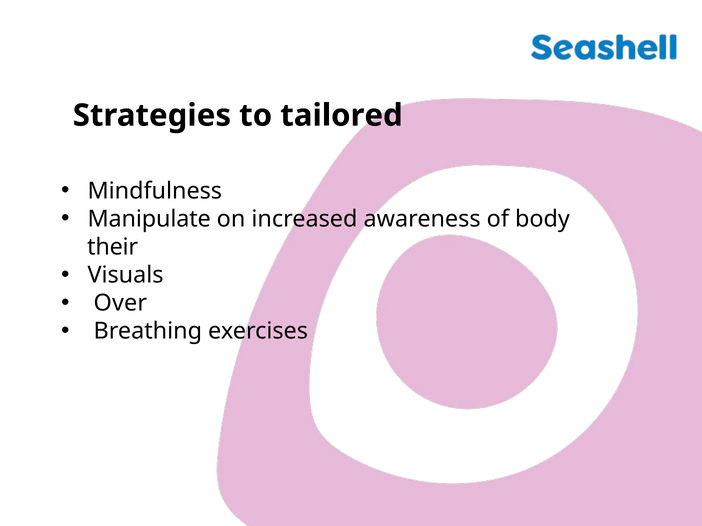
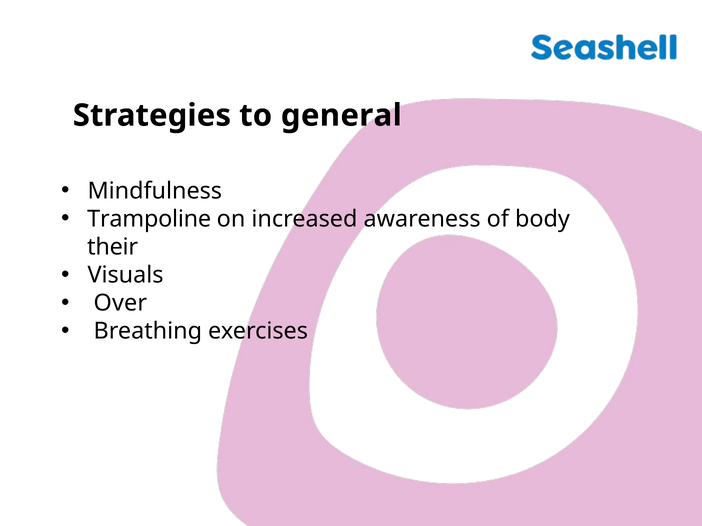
tailored: tailored -> general (341, 116)
Manipulate: Manipulate -> Trampoline (149, 219)
